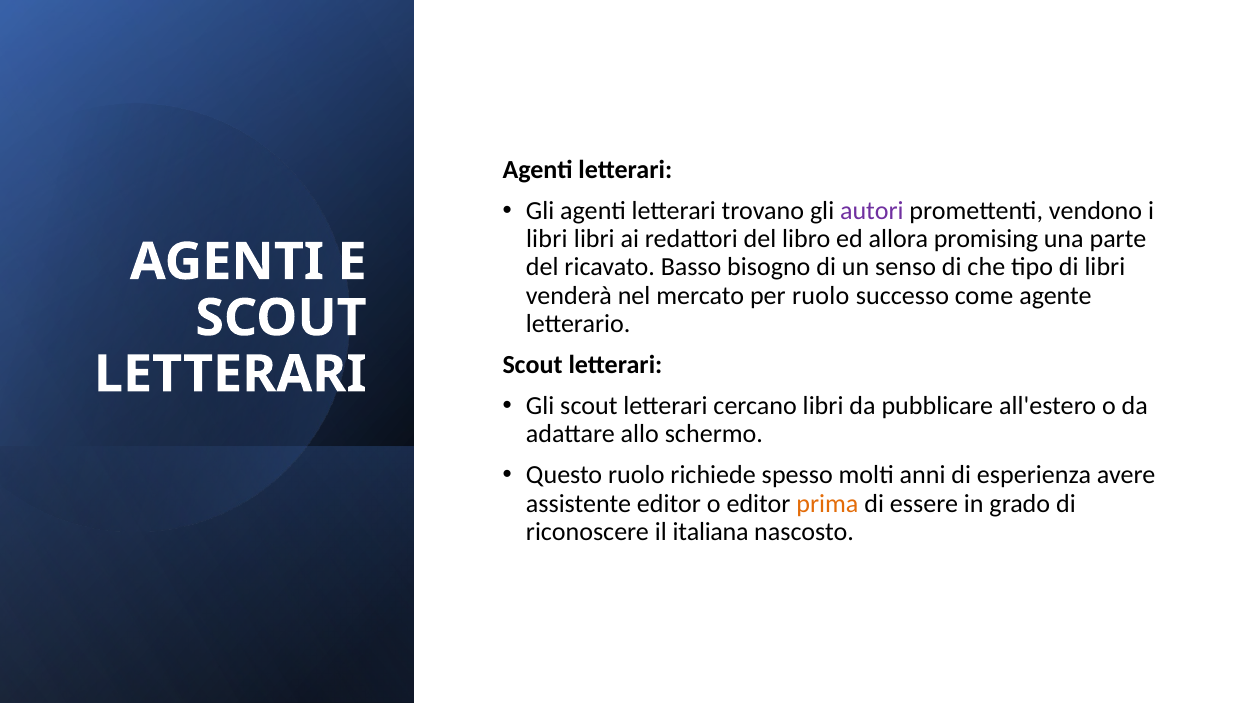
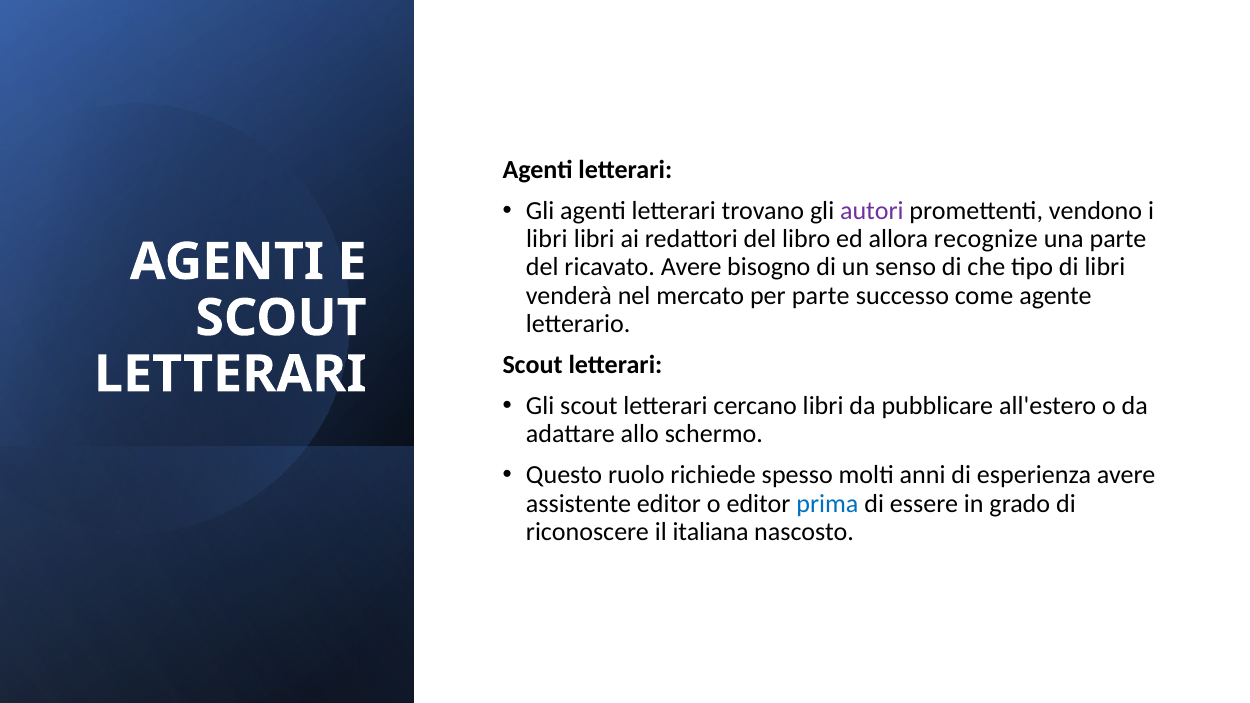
promising: promising -> recognize (986, 239)
ricavato Basso: Basso -> Avere (691, 267)
per ruolo: ruolo -> parte (821, 295)
prima colour: orange -> blue (827, 504)
